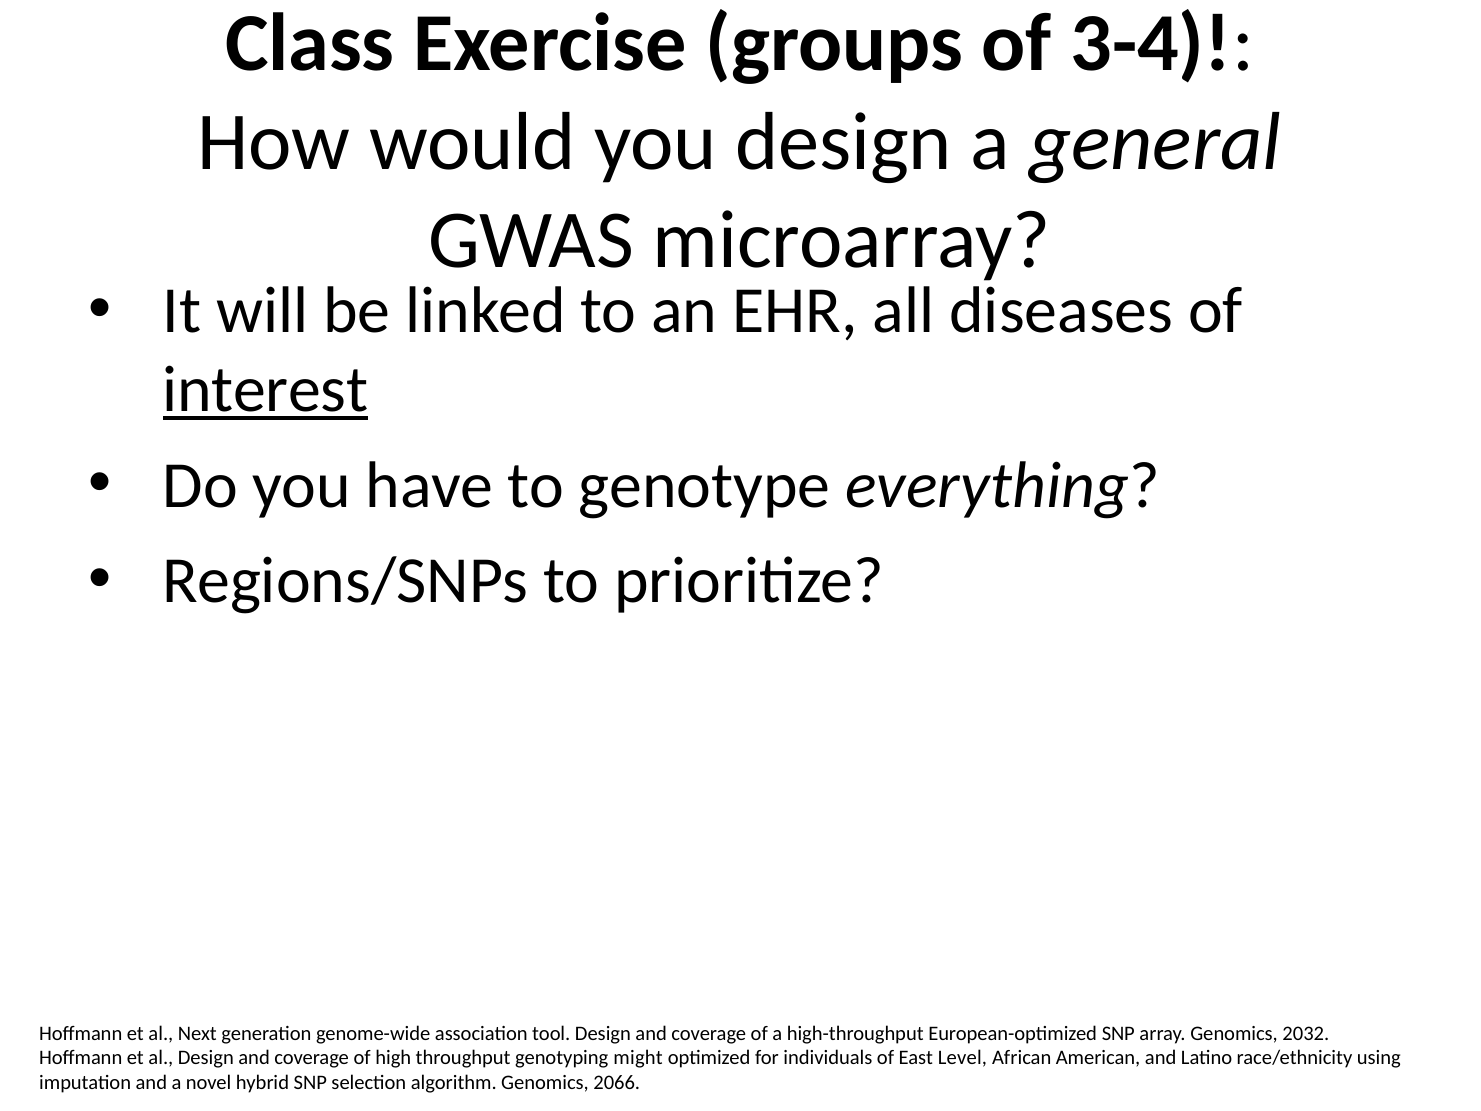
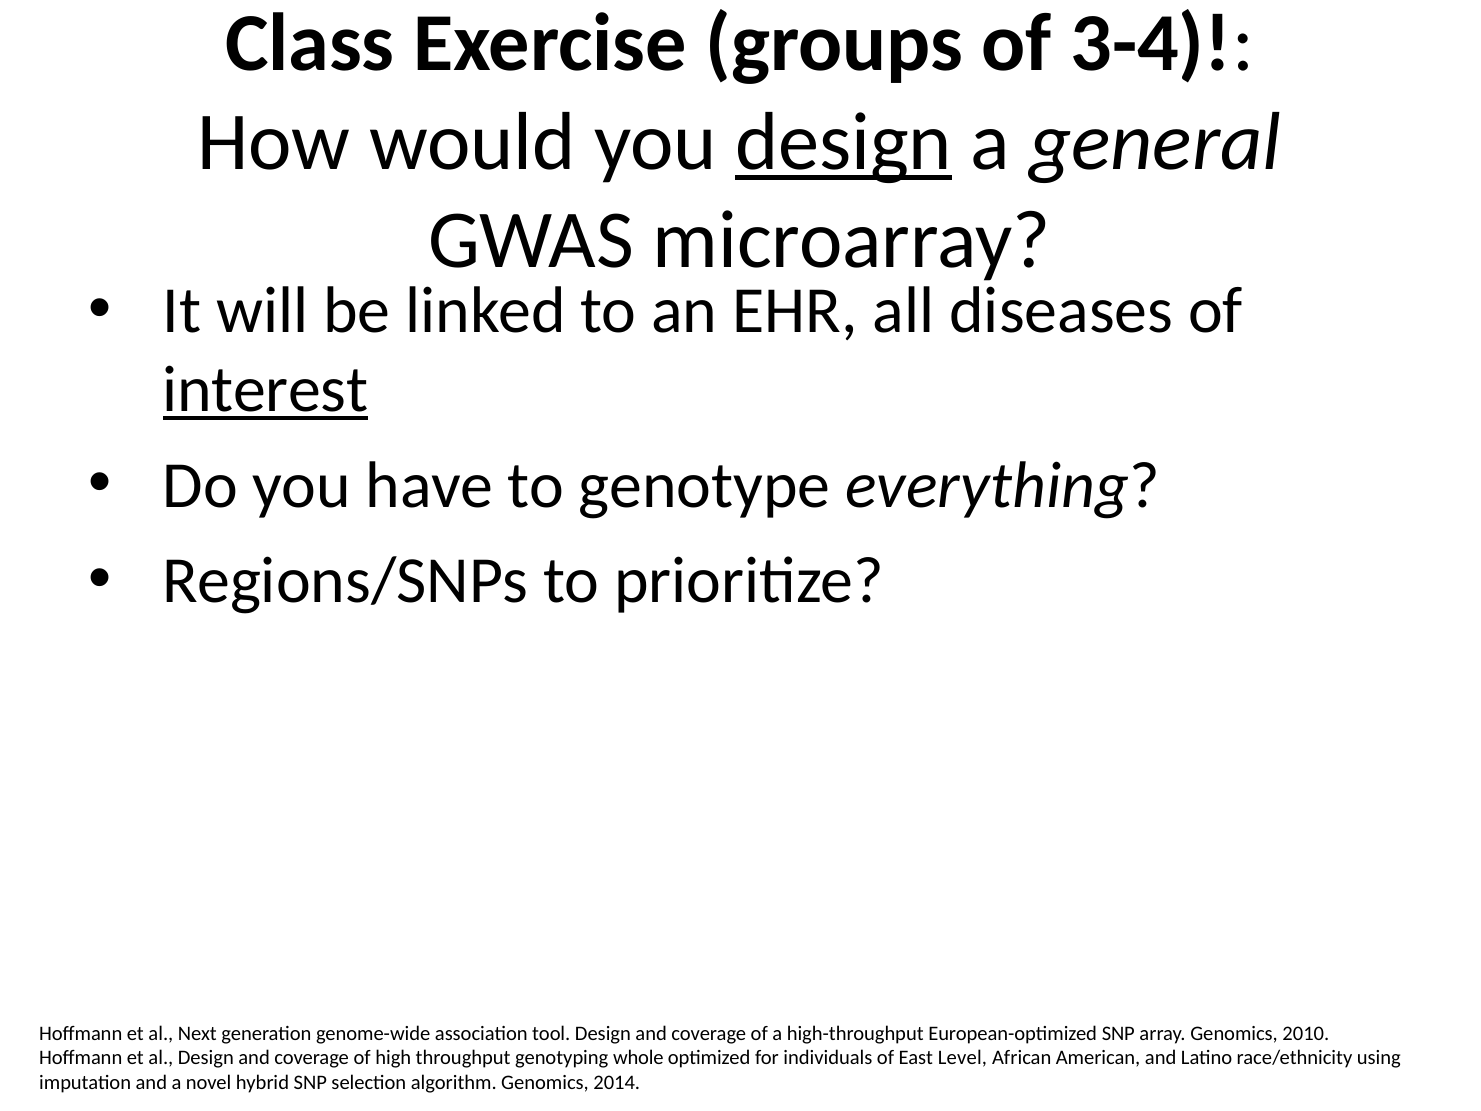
design underline: none -> present (844, 142)
2032: 2032 -> 2010 (1306, 1033)
might: might -> whole (638, 1058)
2066: 2066 -> 2014 (617, 1083)
